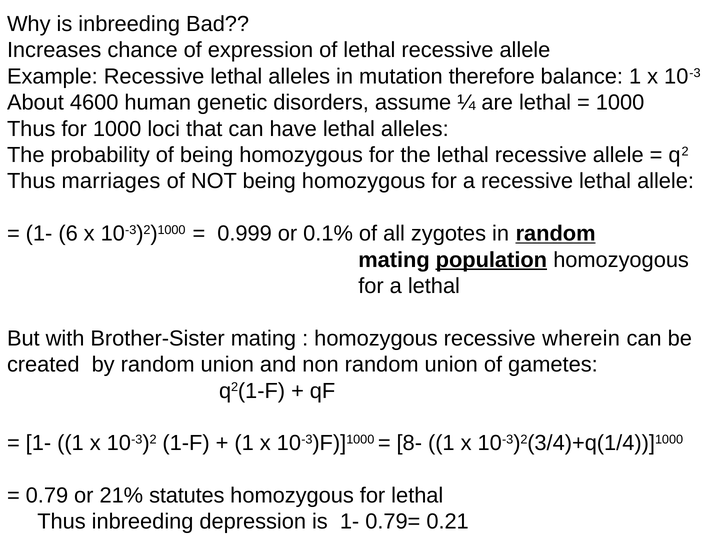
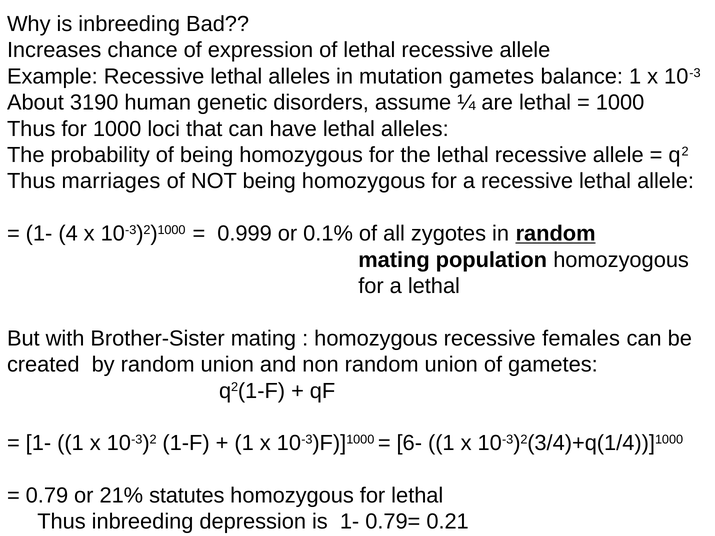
mutation therefore: therefore -> gametes (492, 77)
4600: 4600 -> 3190 (94, 103)
6: 6 -> 4 (68, 234)
population underline: present -> none (491, 260)
wherein: wherein -> females (581, 339)
8-: 8- -> 6- (409, 443)
